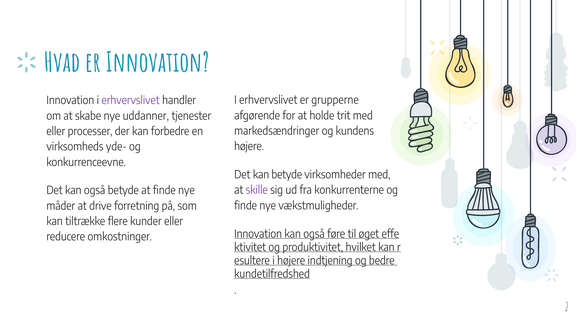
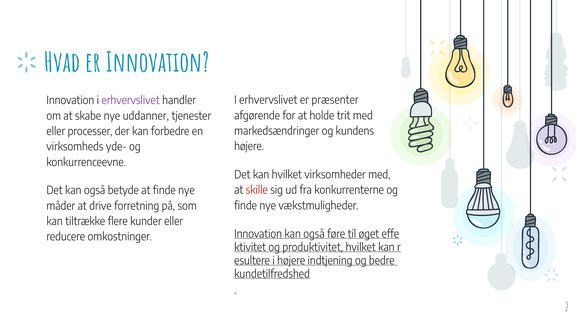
grupperne: grupperne -> præsenter (335, 100)
kan betyde: betyde -> hvilket (287, 175)
skille colour: purple -> red (257, 190)
